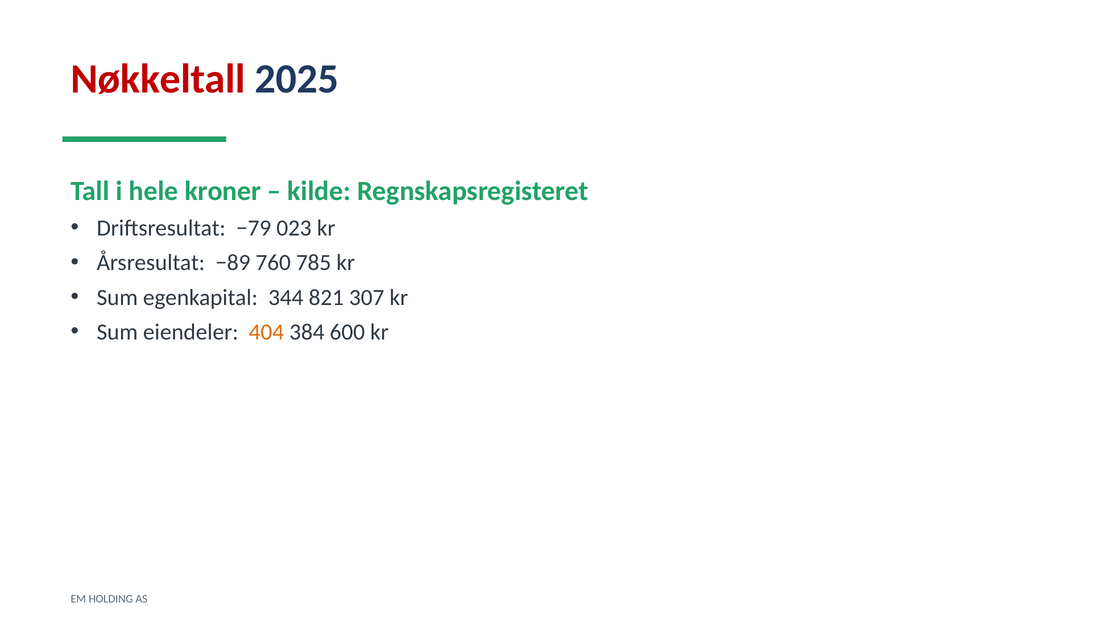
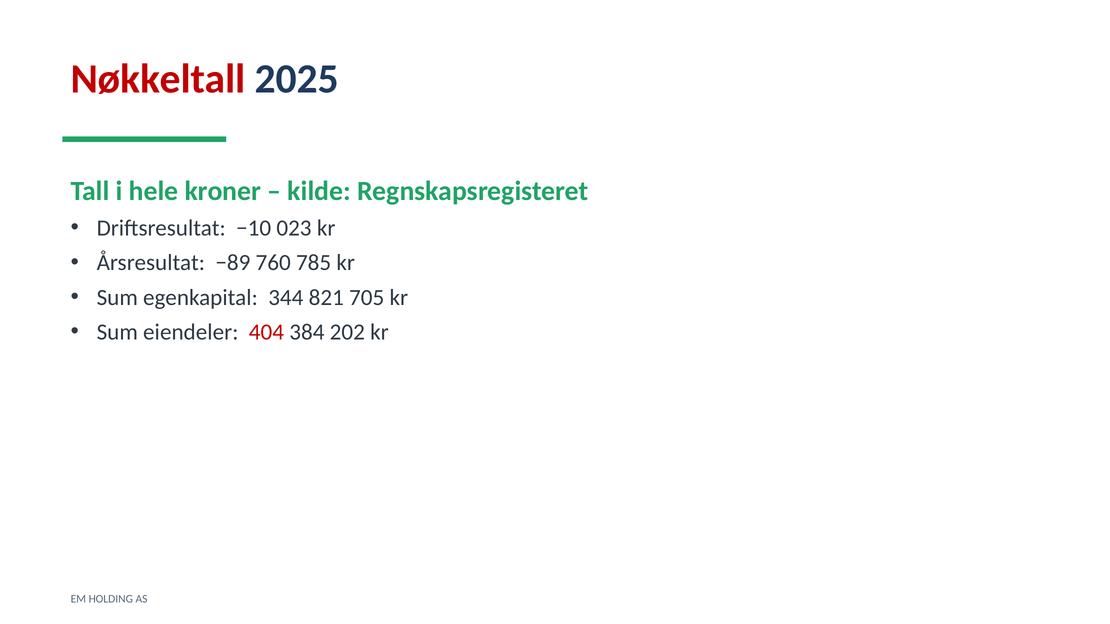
−79: −79 -> −10 (254, 228)
307: 307 -> 705 (367, 298)
404 colour: orange -> red (266, 332)
600: 600 -> 202 (347, 332)
